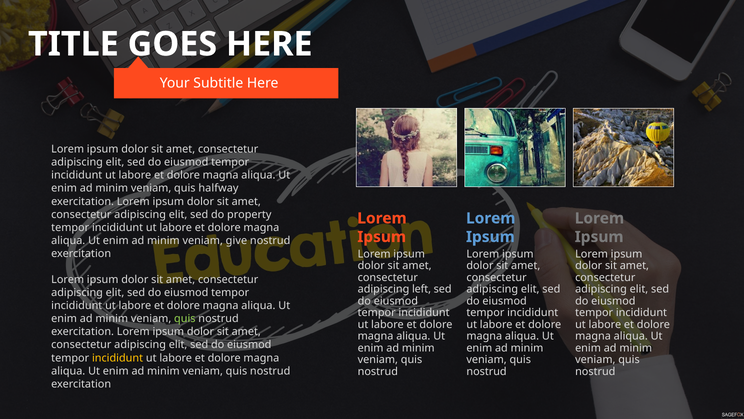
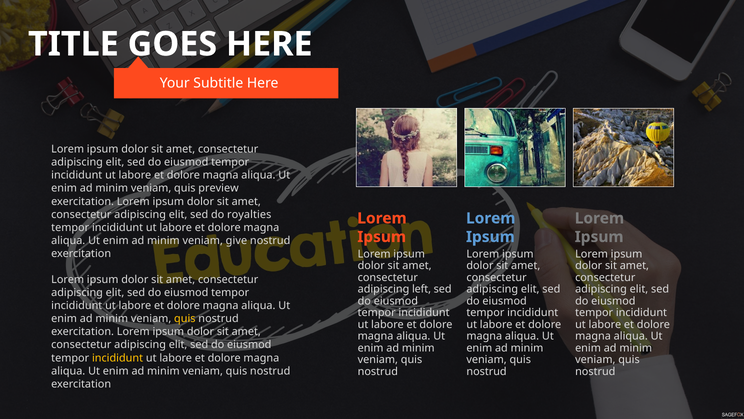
halfway: halfway -> preview (219, 188)
property: property -> royalties (249, 214)
quis colour: light green -> yellow (185, 318)
